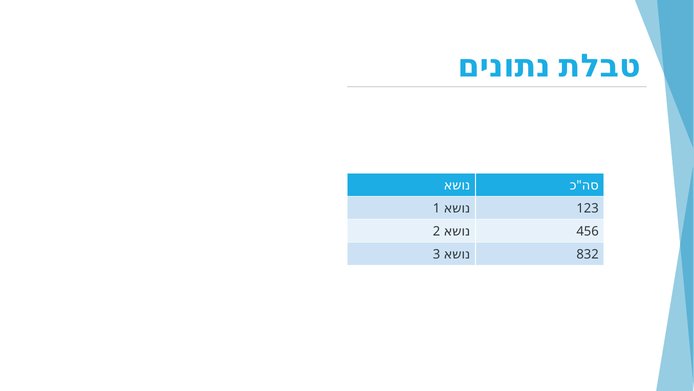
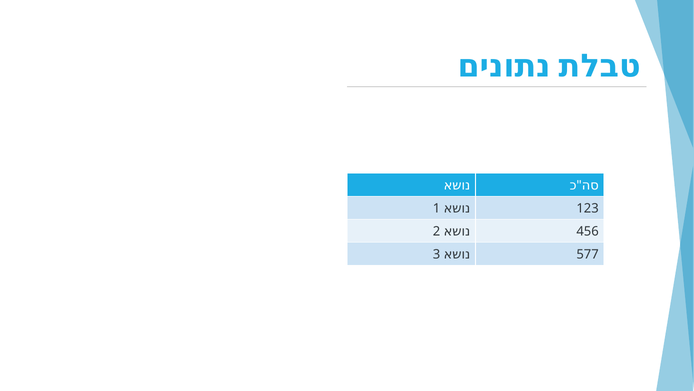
832: 832 -> 577 (588, 254)
